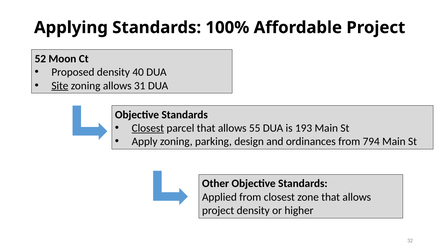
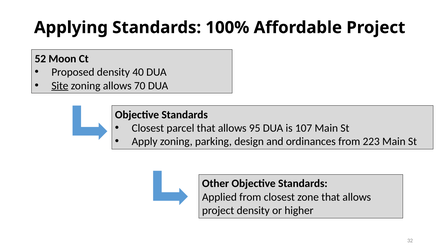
31: 31 -> 70 (140, 85)
Closest underline: present -> none (148, 128)
55: 55 -> 95 (255, 128)
193: 193 -> 107 (304, 128)
794: 794 -> 223 (371, 141)
